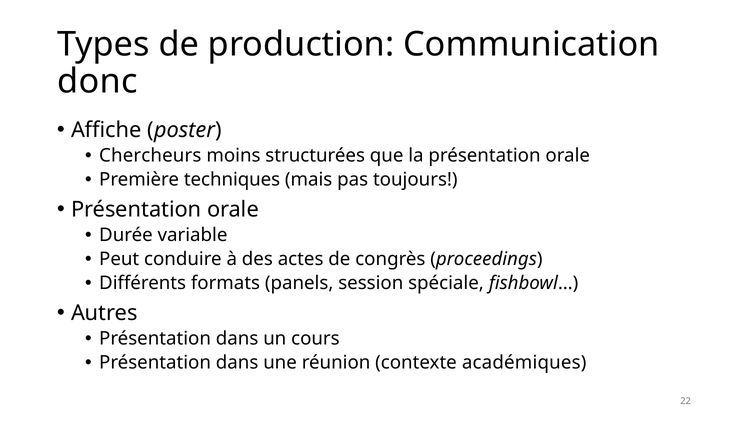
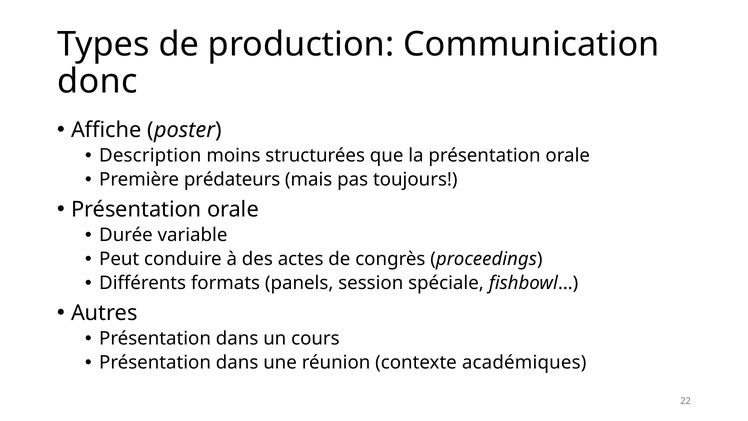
Chercheurs: Chercheurs -> Description (150, 156)
techniques: techniques -> prédateurs (232, 180)
